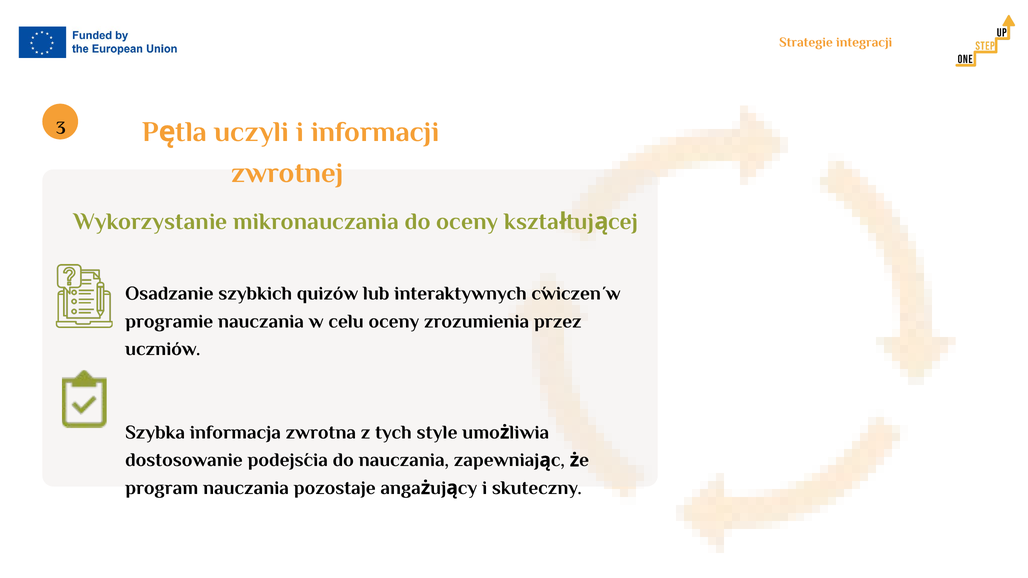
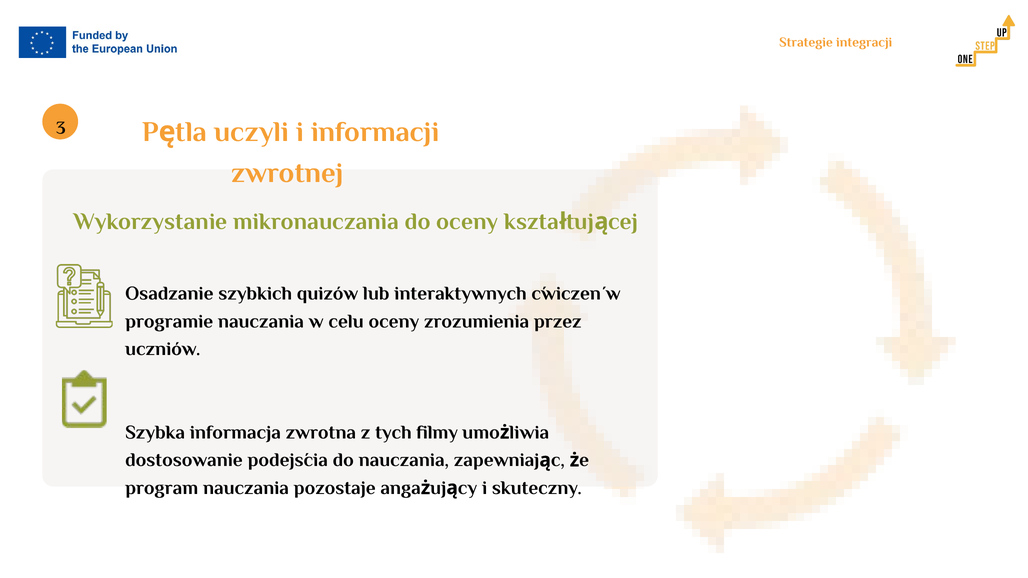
style: style -> filmy (437, 432)
